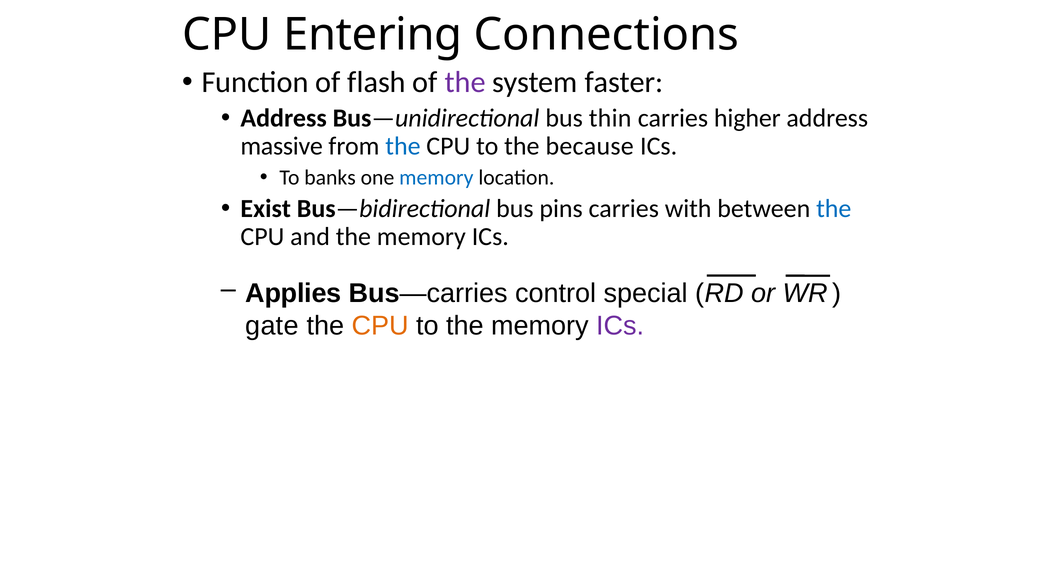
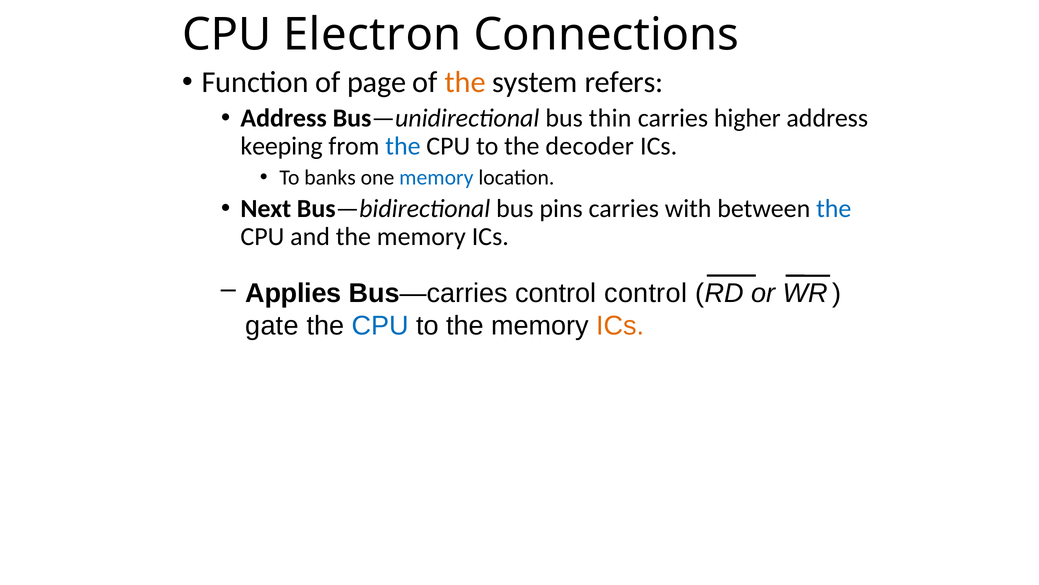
Entering: Entering -> Electron (372, 35)
flash: flash -> page (377, 82)
the colour: purple -> orange (465, 82)
faster: faster -> refers (624, 82)
massive: massive -> keeping (282, 146)
because: because -> decoder (590, 146)
Exist: Exist -> Next (266, 208)
control special: special -> control (646, 293)
CPU colour: orange -> blue (380, 325)
ICs colour: purple -> orange (620, 325)
